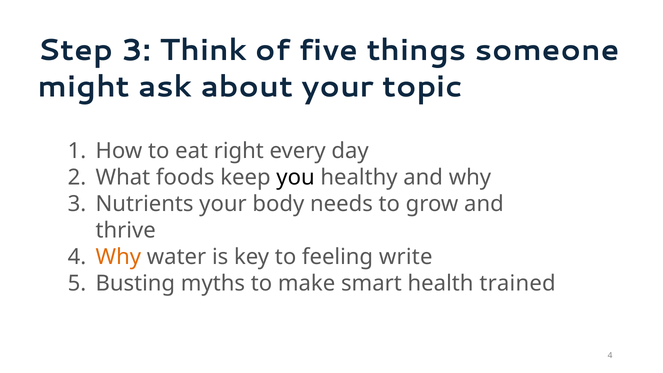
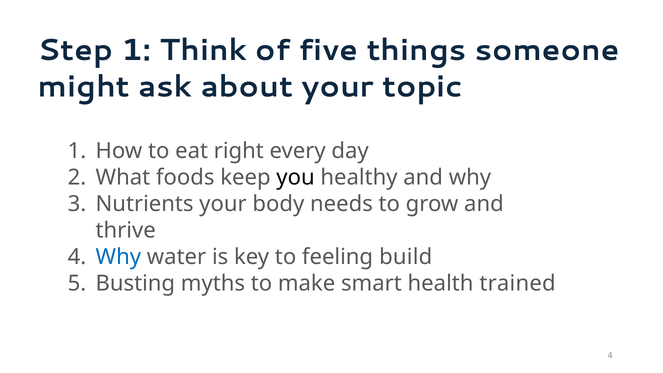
Step 3: 3 -> 1 (136, 50)
Why colour: orange -> blue (118, 257)
write: write -> build (406, 257)
